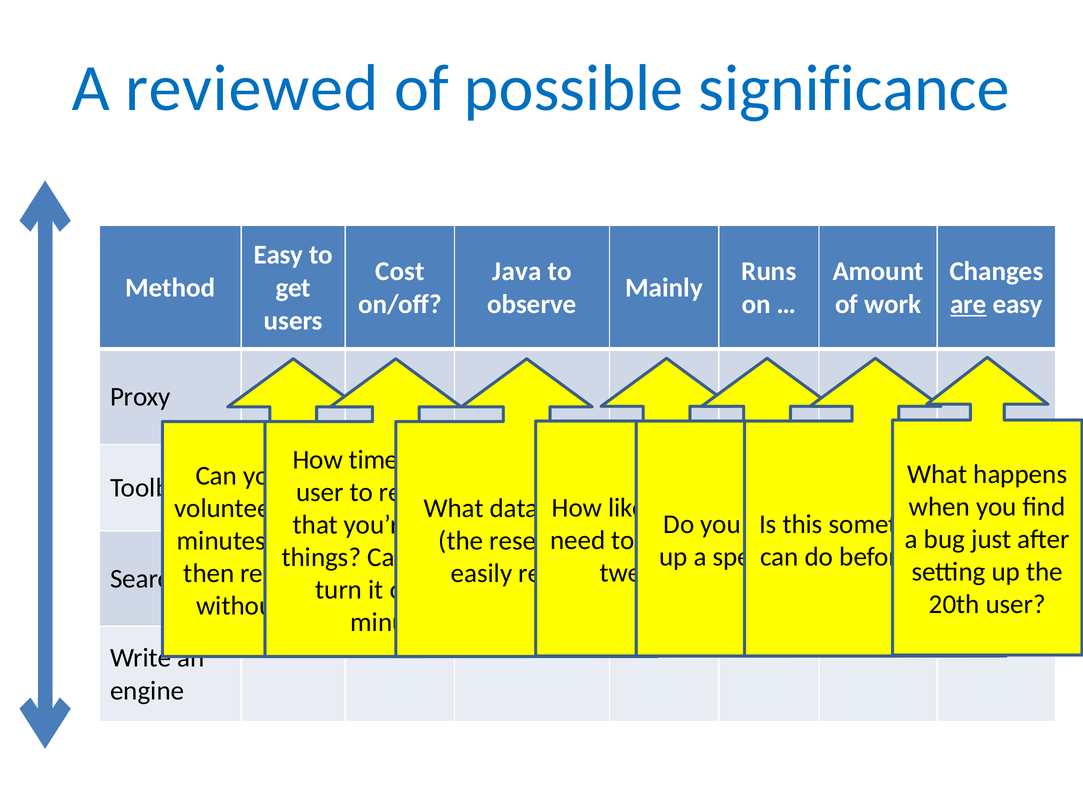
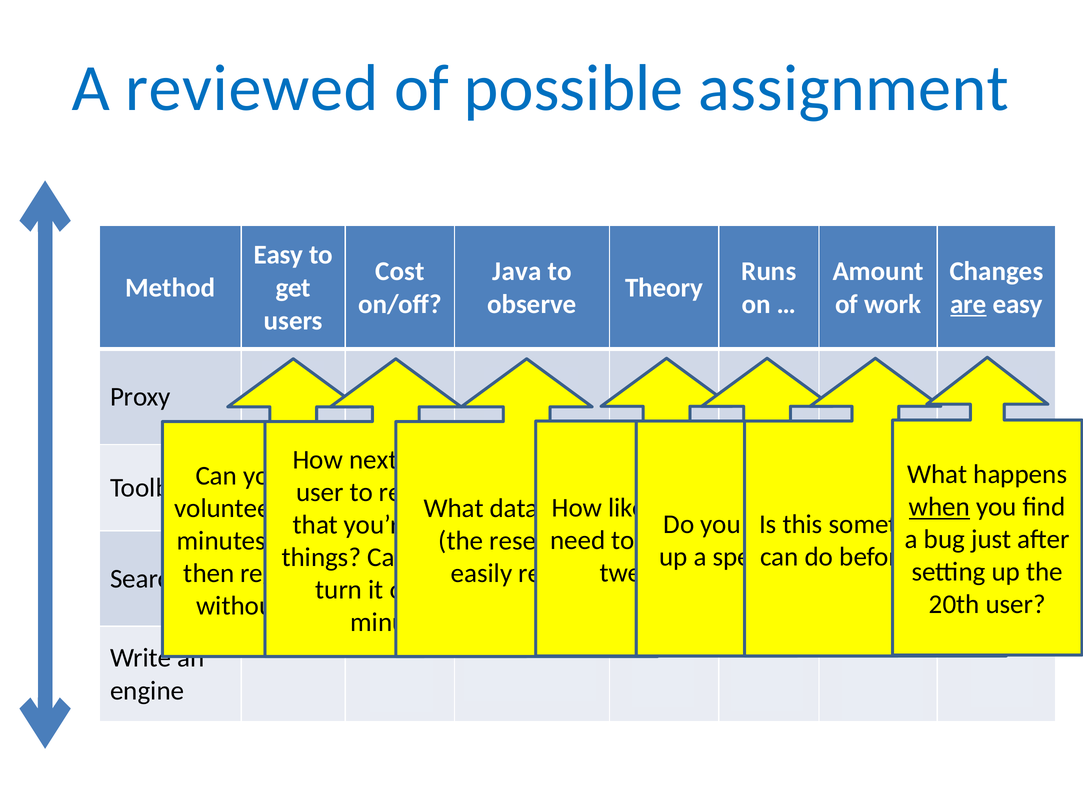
significance: significance -> assignment (854, 89)
Mainly: Mainly -> Theory (664, 288)
time: time -> next (373, 460)
when underline: none -> present (940, 507)
